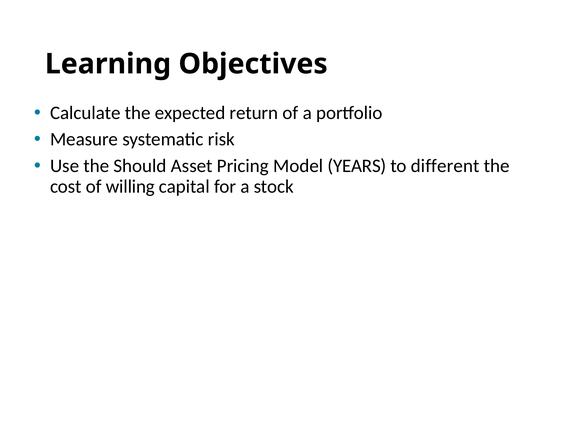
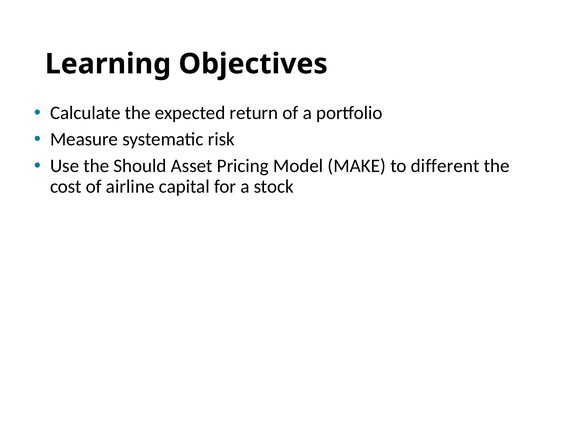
YEARS: YEARS -> MAKE (357, 166)
willing: willing -> airline (130, 186)
